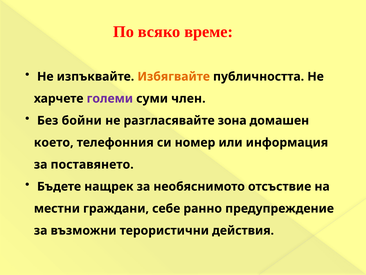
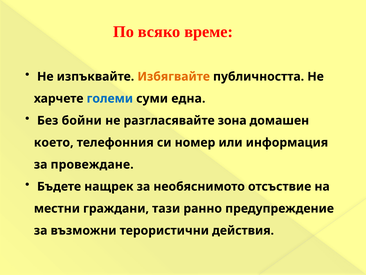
големи colour: purple -> blue (110, 98)
член: член -> една (188, 98)
поставянето: поставянето -> провеждане (92, 164)
себе: себе -> тази (166, 208)
